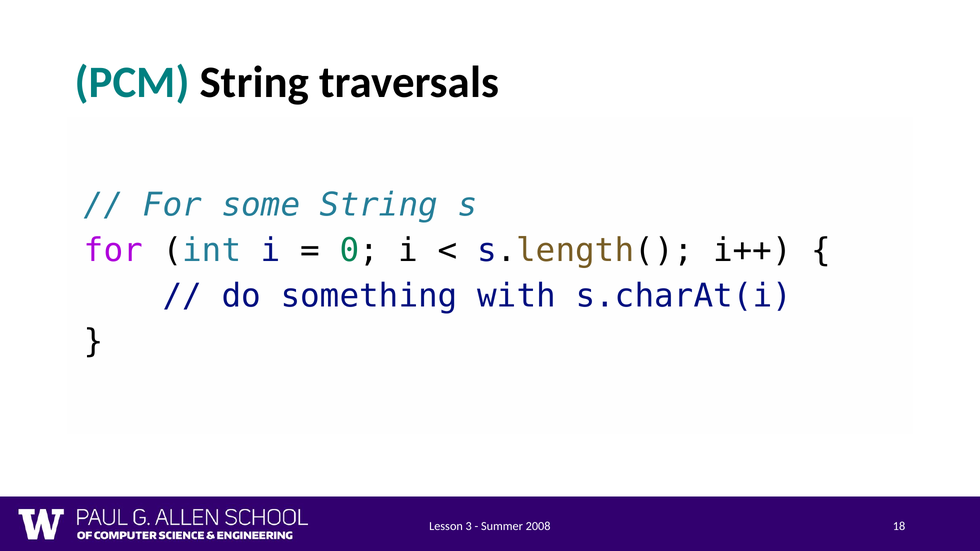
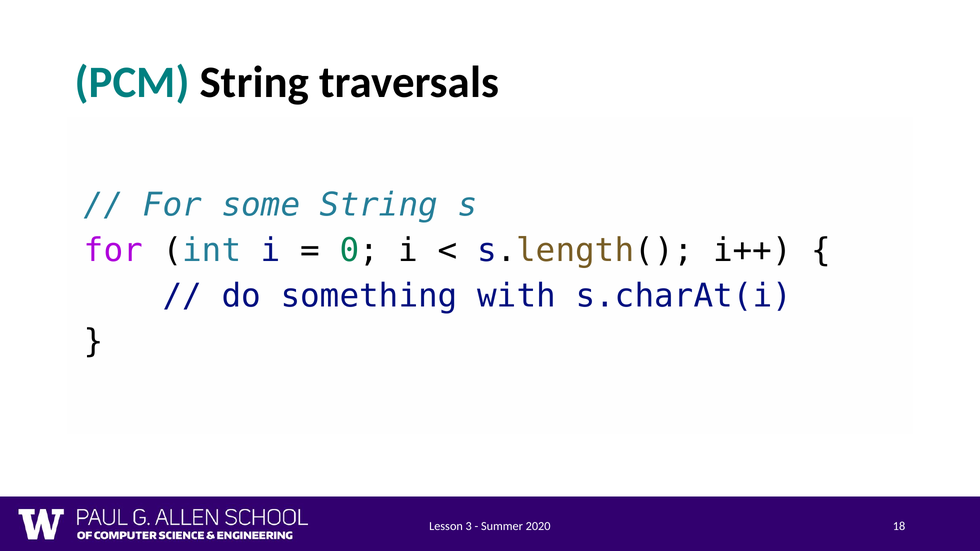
2008: 2008 -> 2020 (538, 526)
